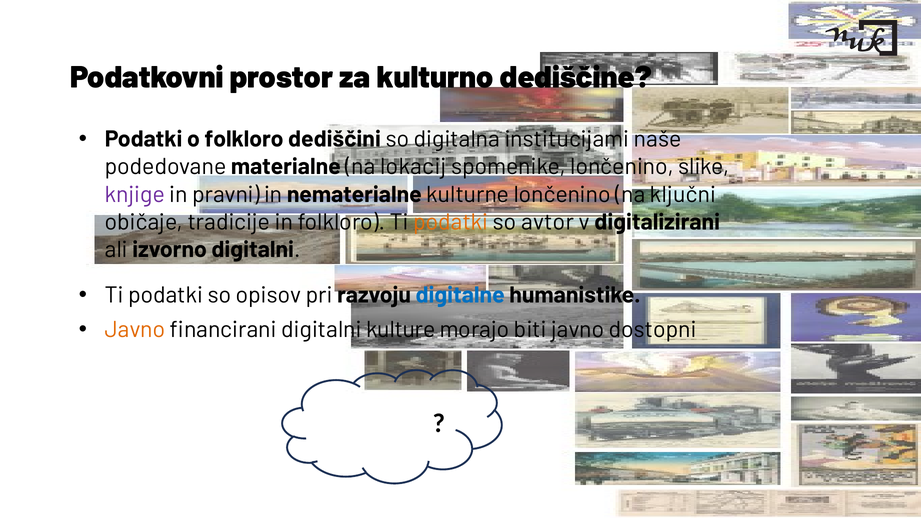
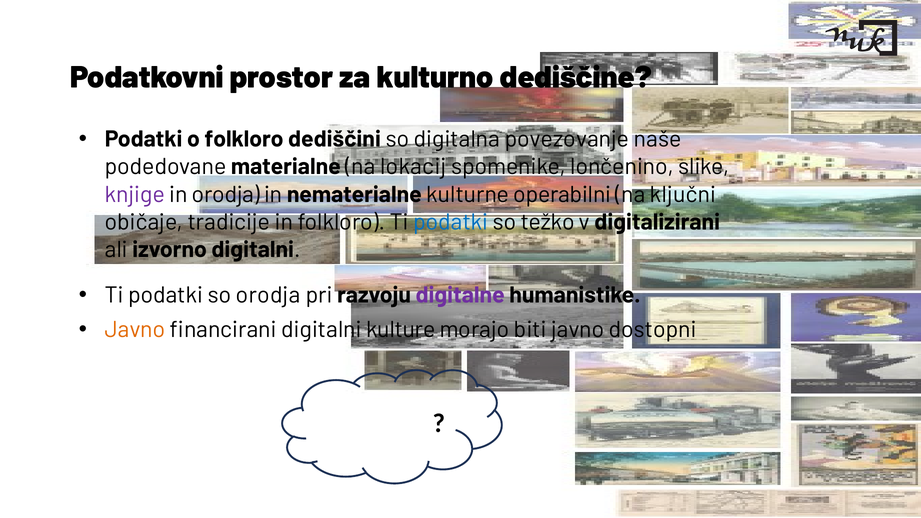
institucijami: institucijami -> povezovanje (567, 139)
in pravni: pravni -> orodja (226, 194)
kulturne lončenino: lončenino -> operabilni (562, 194)
podatki colour: orange -> blue (451, 222)
avtor: avtor -> težko (548, 222)
so opisov: opisov -> orodja (268, 295)
digitalne colour: blue -> purple (460, 295)
